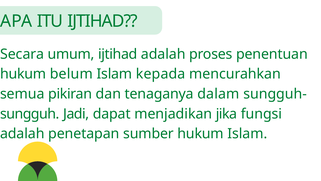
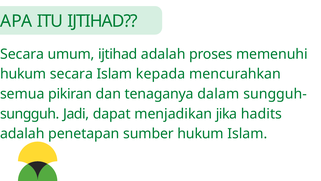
penentuan: penentuan -> memenuhi (272, 54)
hukum belum: belum -> secara (71, 74)
fungsi: fungsi -> hadits (261, 114)
